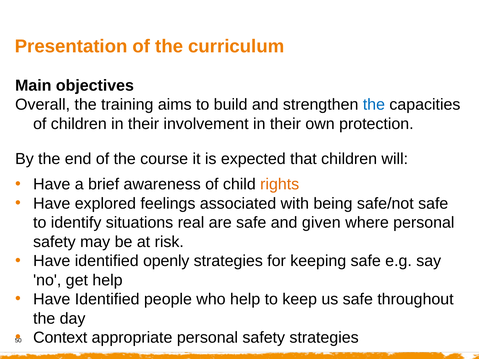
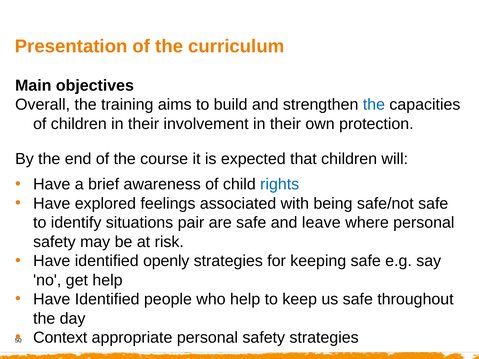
rights colour: orange -> blue (280, 185)
real: real -> pair (191, 223)
given: given -> leave (321, 223)
